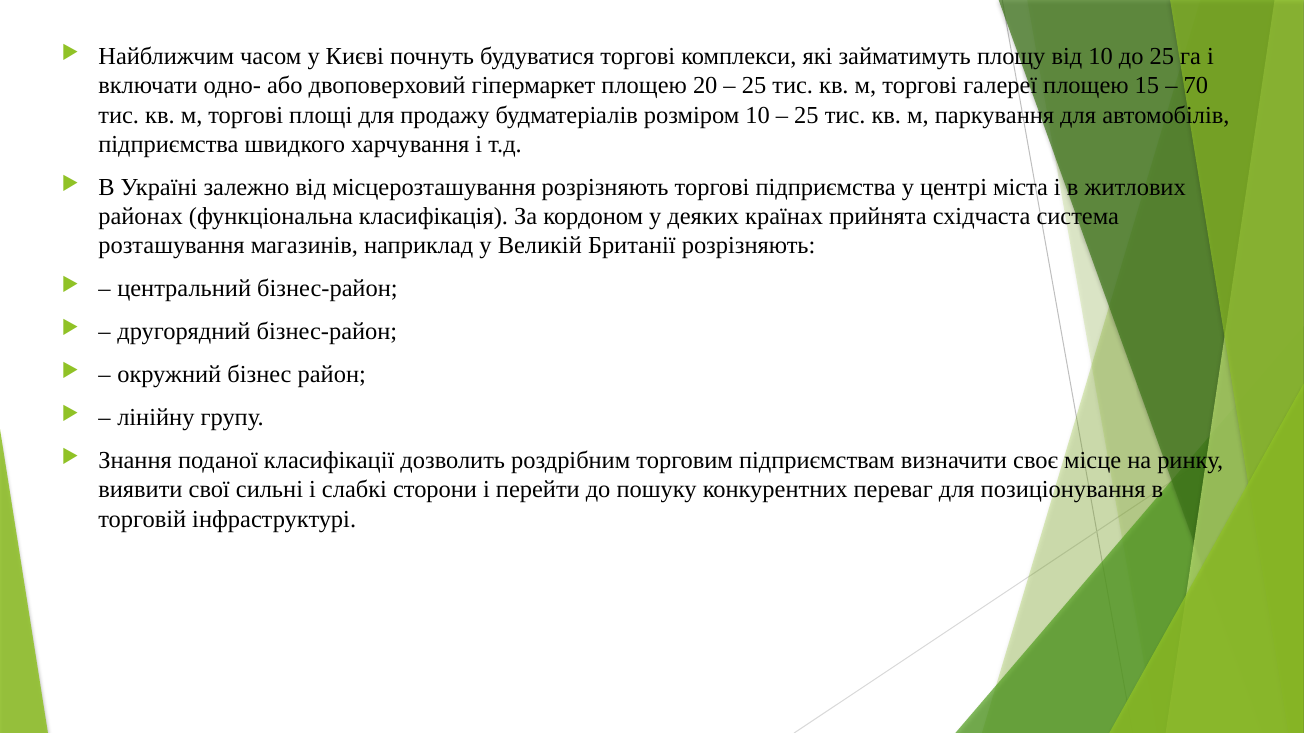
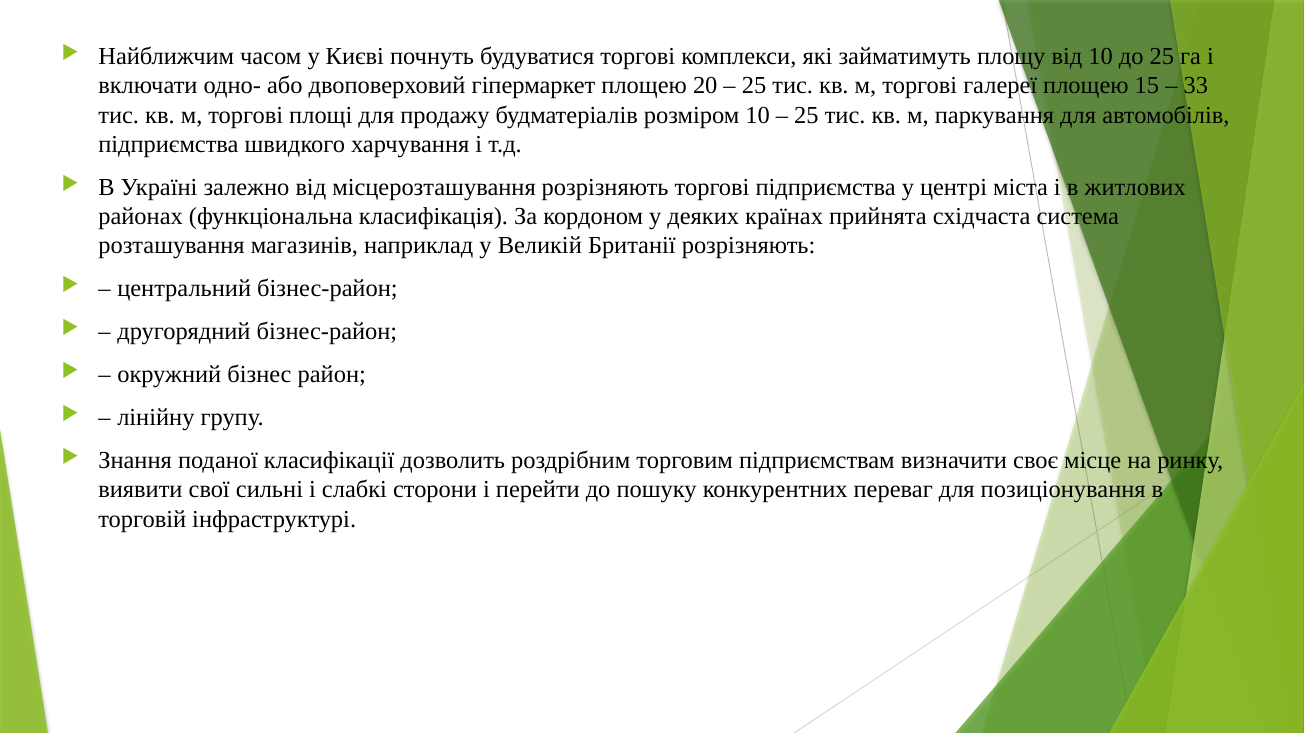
70: 70 -> 33 (1196, 86)
